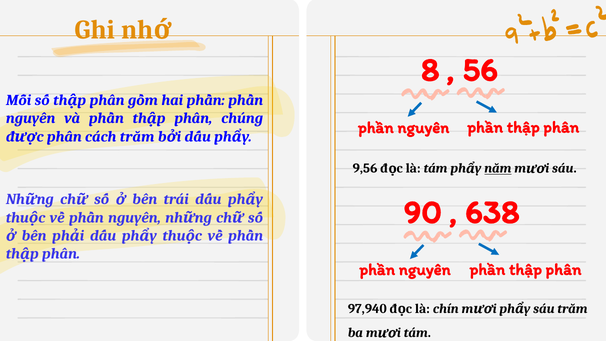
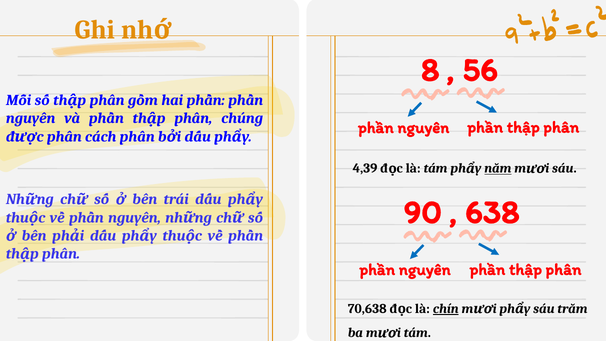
cách trăm: trăm -> phân (137, 137)
9,56: 9,56 -> 4,39 (365, 168)
97,940: 97,940 -> 70,638 (367, 309)
chín underline: none -> present (446, 309)
